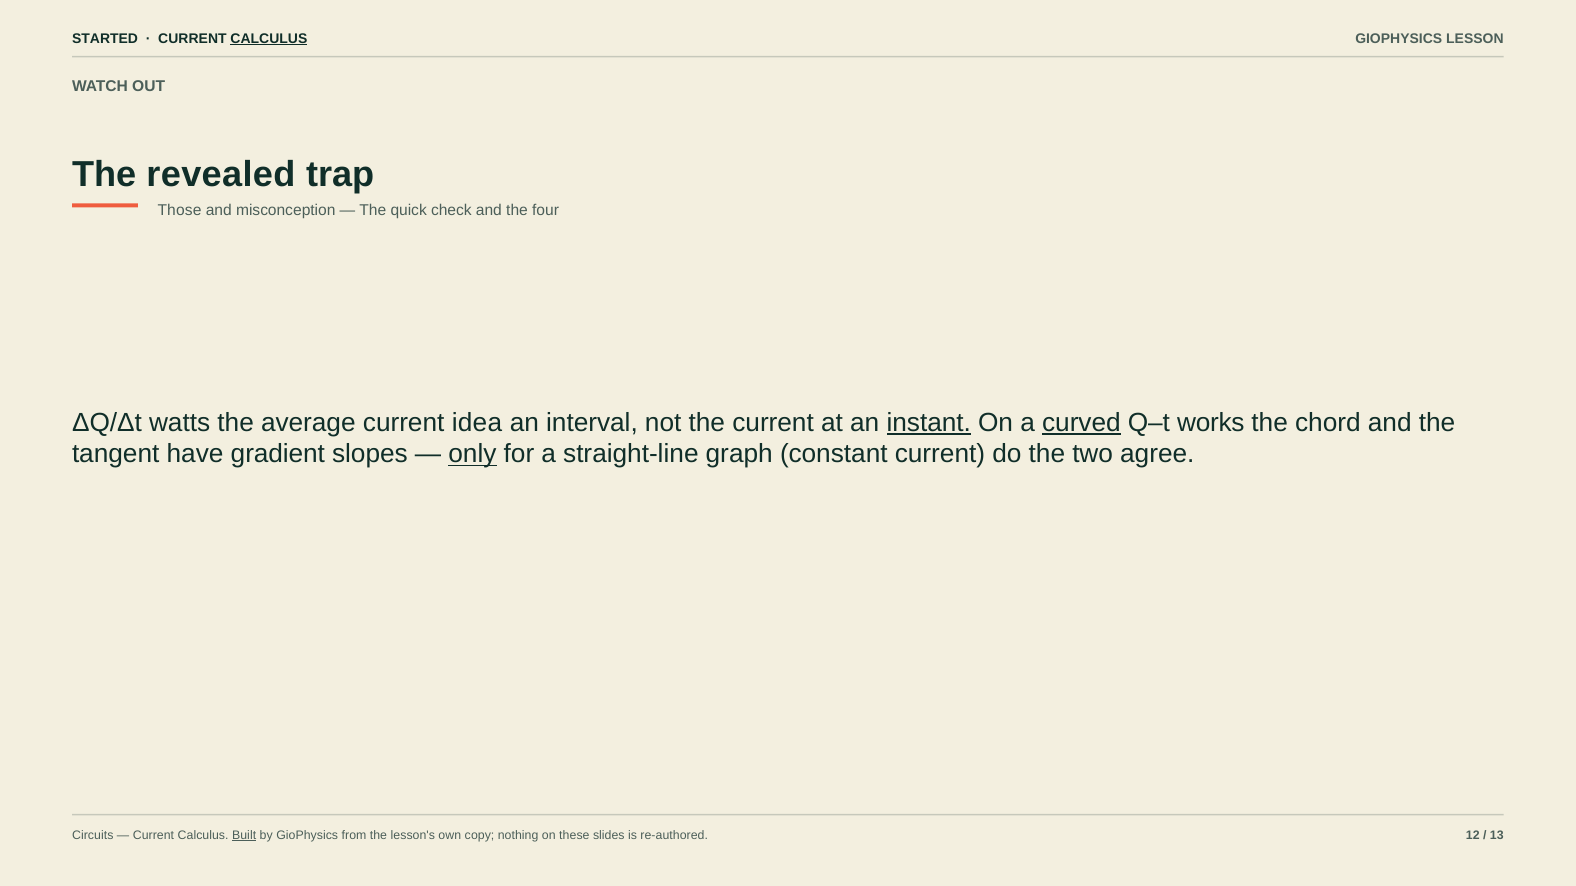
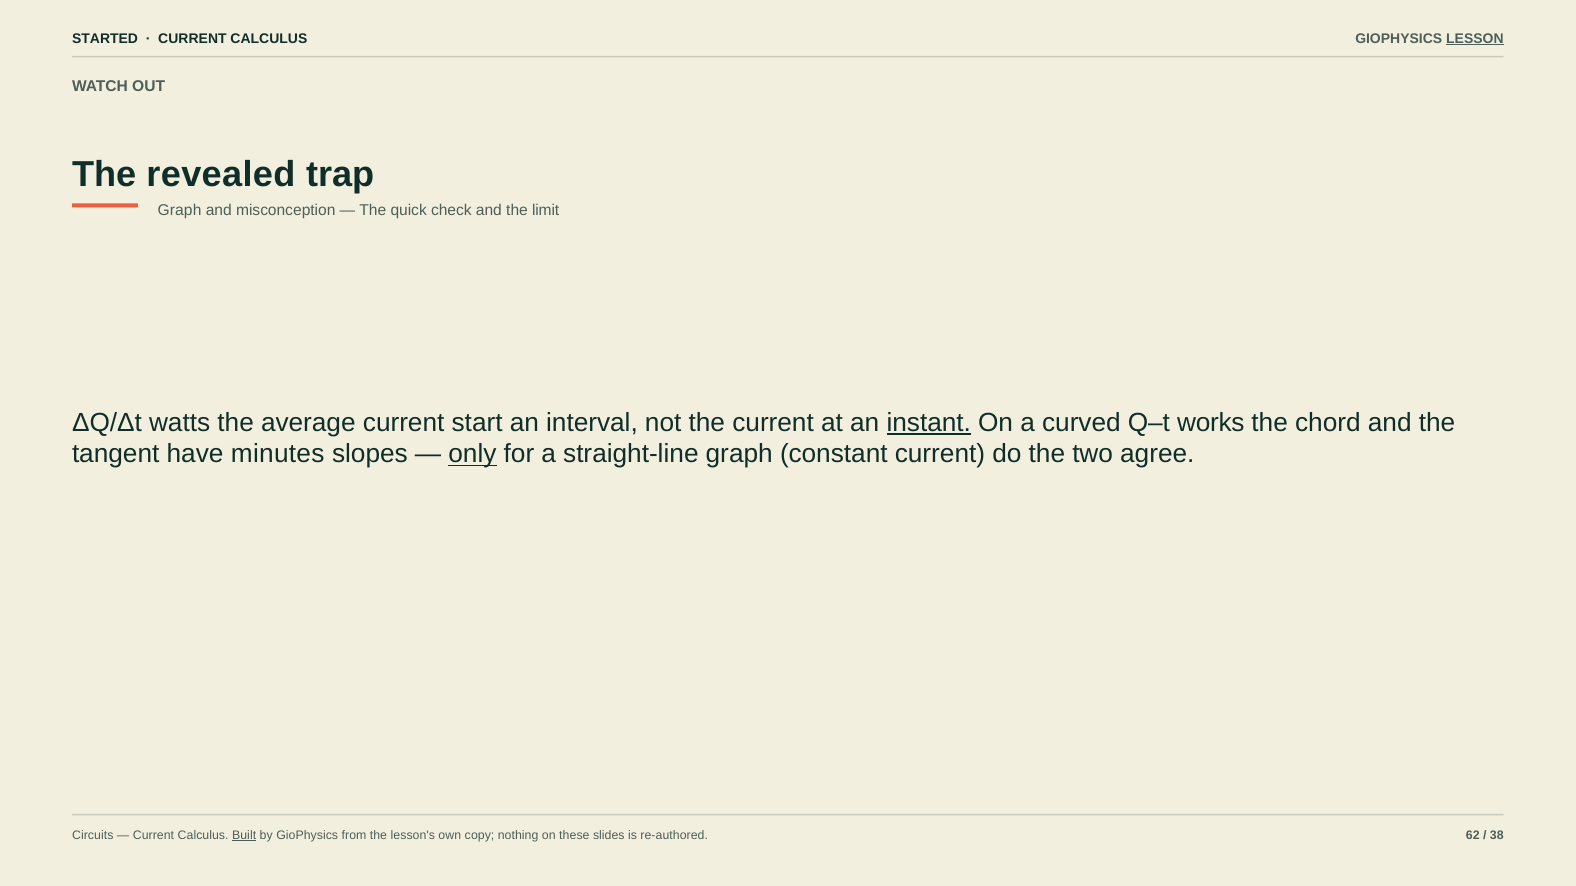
CALCULUS underline: present -> none (269, 39)
LESSON underline: none -> present (1475, 39)
Those: Those -> Graph (179, 211)
four: four -> limit (546, 211)
idea: idea -> start (477, 423)
curved underline: present -> none (1081, 423)
gradient: gradient -> minutes (278, 455)
12: 12 -> 62 (1473, 836)
13: 13 -> 38 (1497, 836)
